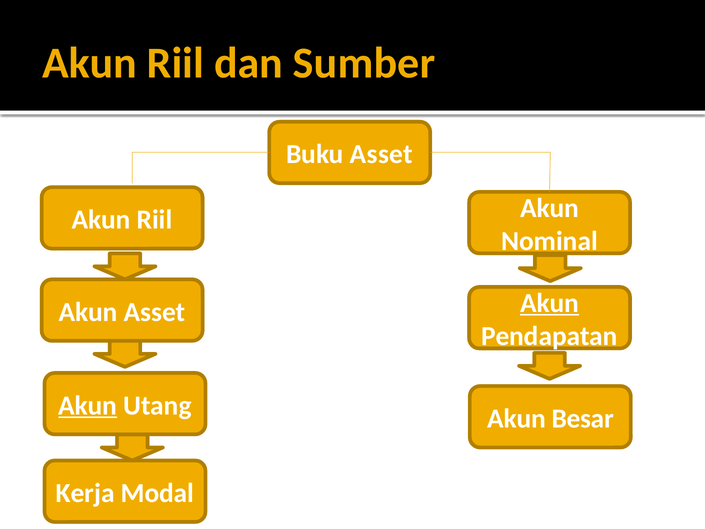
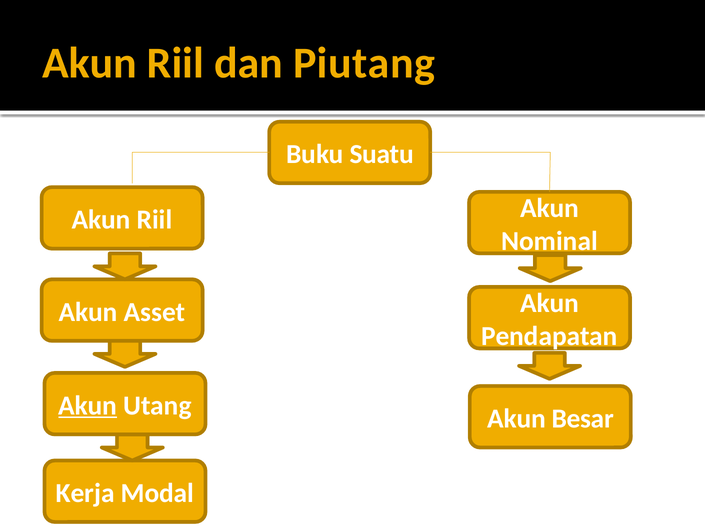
Sumber: Sumber -> Piutang (364, 63)
Buku Asset: Asset -> Suatu (382, 154)
Akun underline: present -> none (550, 303)
